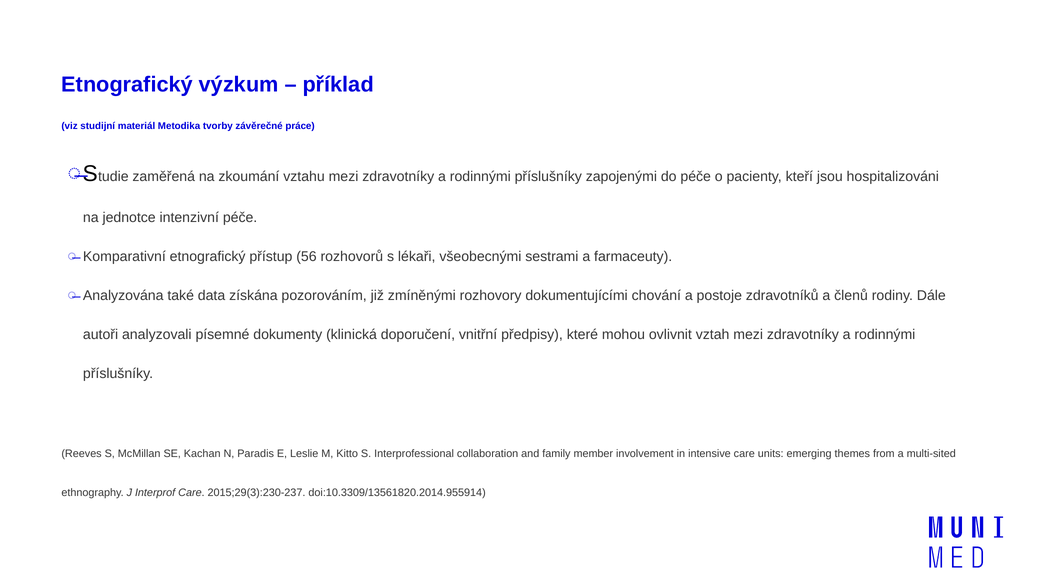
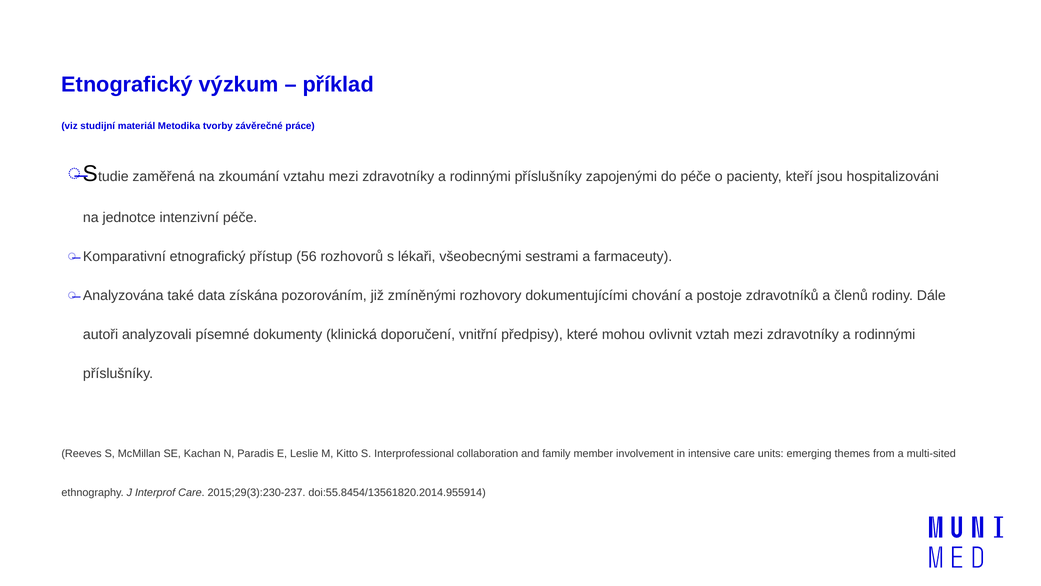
doi:10.3309/13561820.2014.955914: doi:10.3309/13561820.2014.955914 -> doi:55.8454/13561820.2014.955914 (397, 492)
